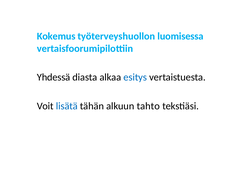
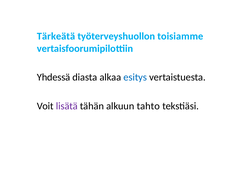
Kokemus: Kokemus -> Tärkeätä (56, 36)
luomisessa: luomisessa -> toisiamme (180, 36)
lisätä colour: blue -> purple (67, 106)
